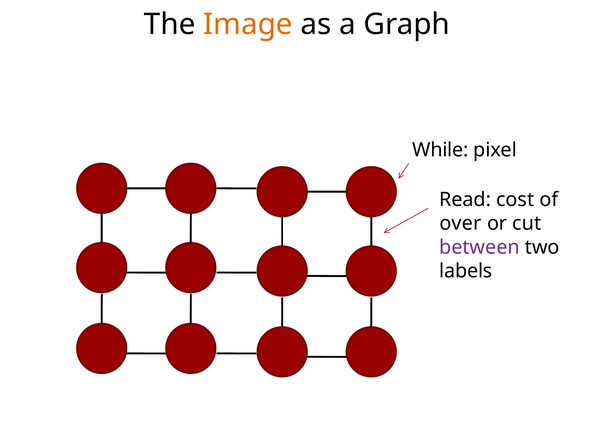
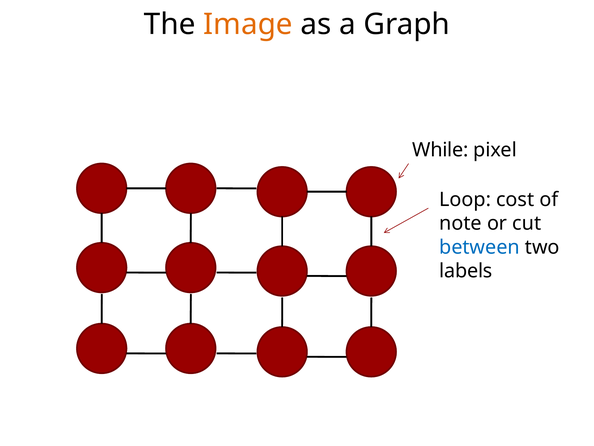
Read: Read -> Loop (465, 199)
over: over -> note (460, 223)
between colour: purple -> blue (479, 247)
